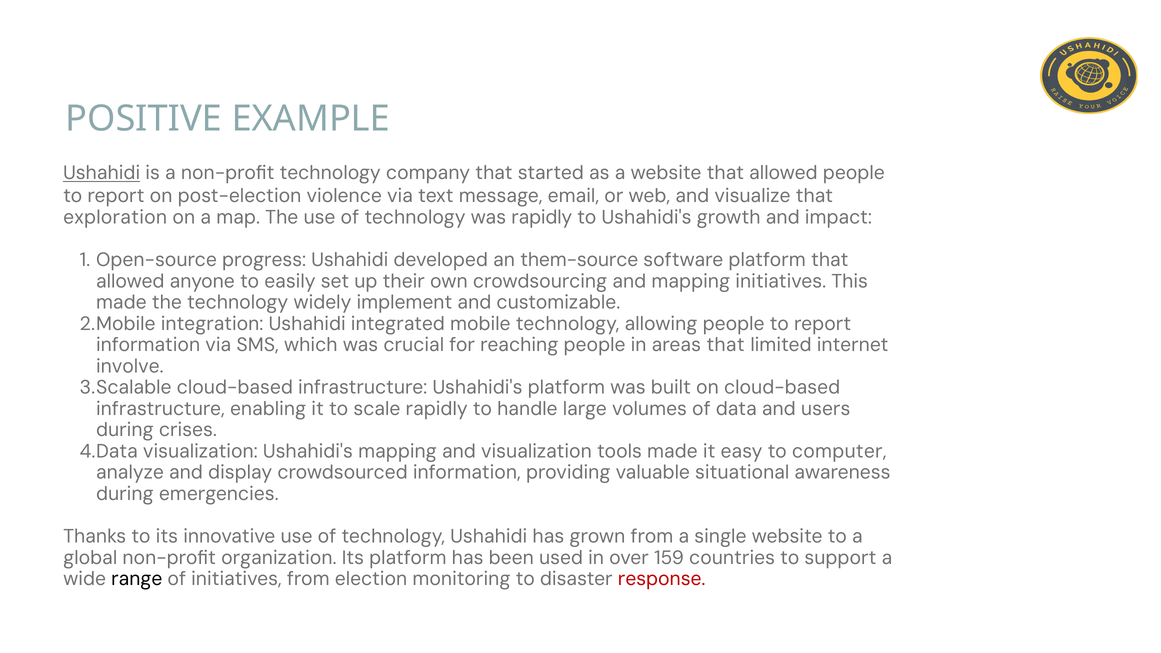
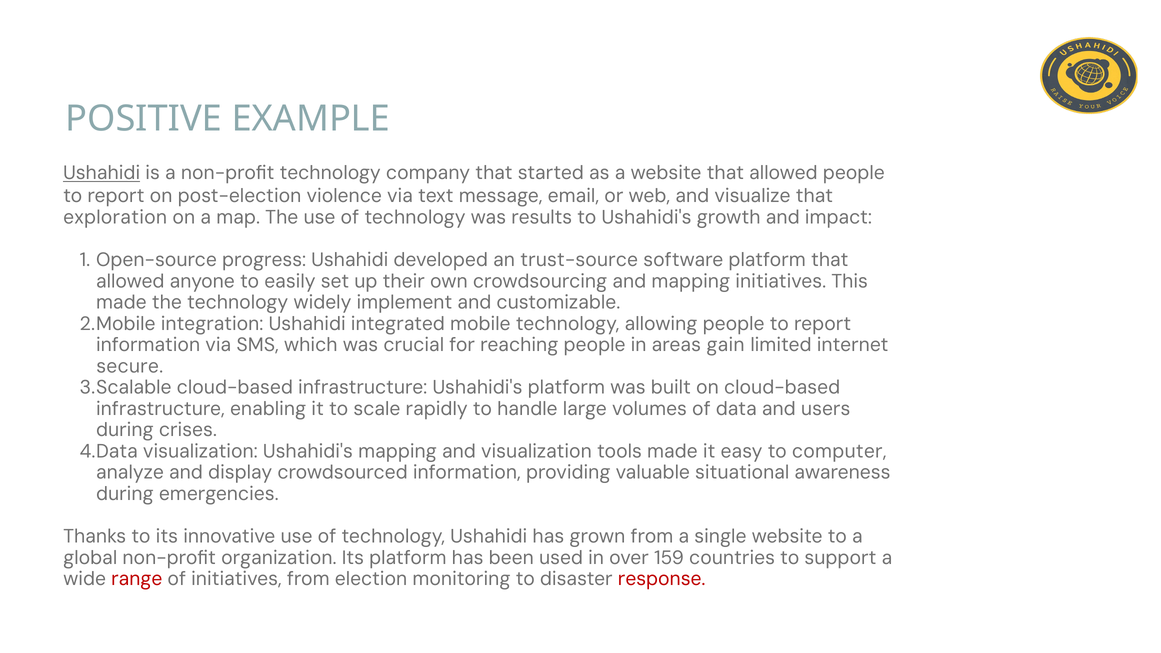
was rapidly: rapidly -> results (542, 217)
them-source: them-source -> trust-source (579, 260)
areas that: that -> gain (726, 345)
involve: involve -> secure (130, 366)
range colour: black -> red (137, 579)
